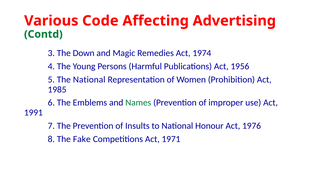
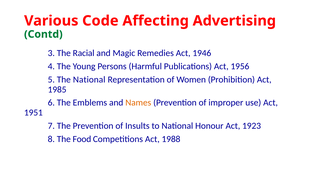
Down: Down -> Racial (84, 53)
1974: 1974 -> 1946 (202, 53)
Names colour: green -> orange (138, 103)
1991: 1991 -> 1951 (33, 113)
1976: 1976 -> 1923 (252, 126)
Fake: Fake -> Food (82, 140)
1971: 1971 -> 1988 (171, 140)
